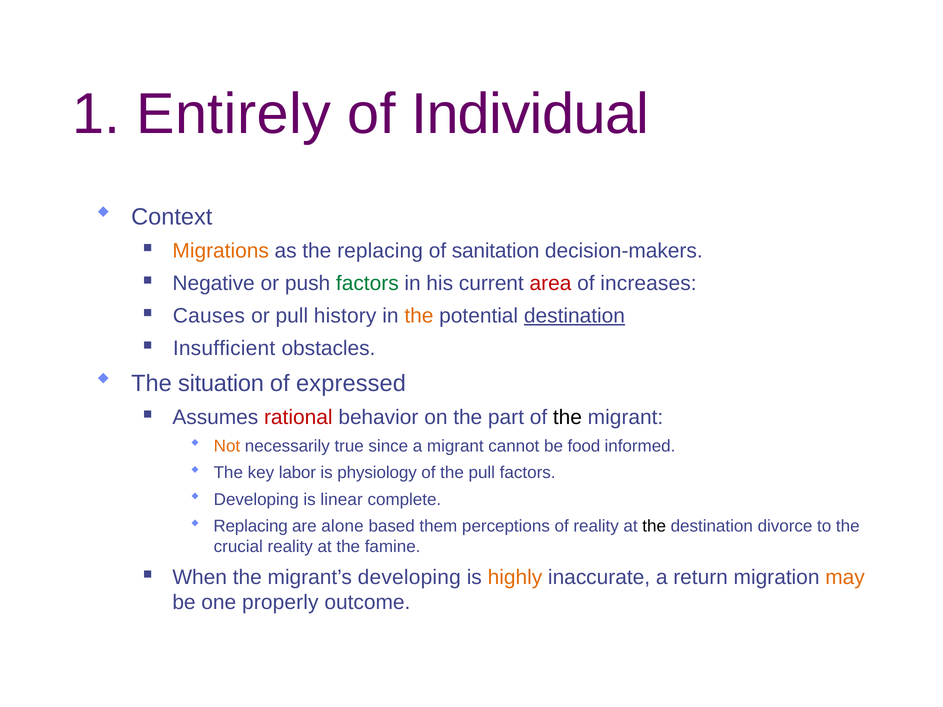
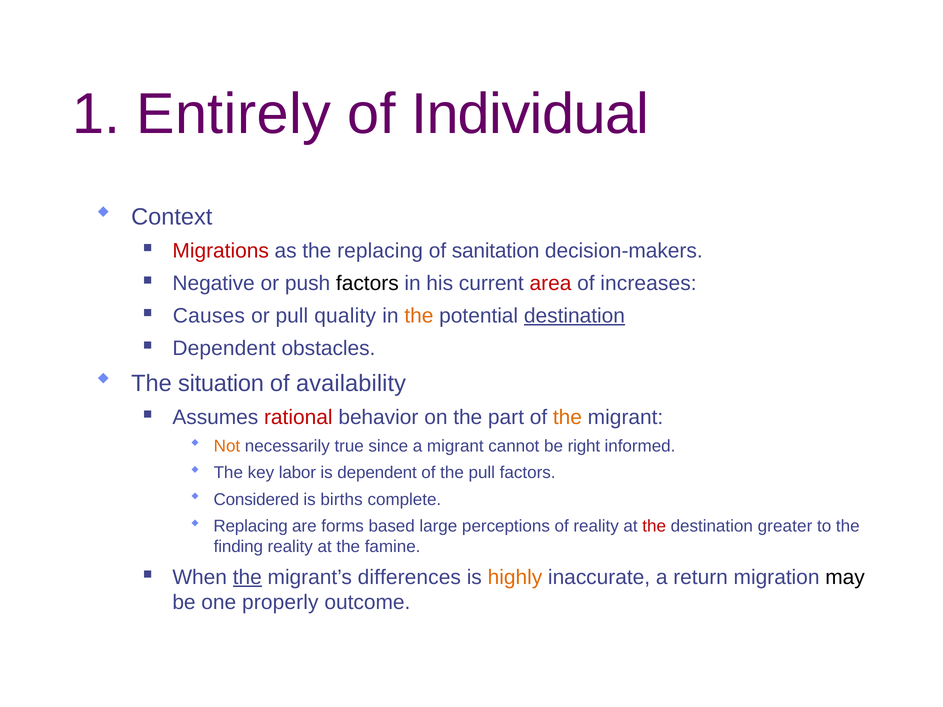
Migrations colour: orange -> red (221, 251)
factors colour: green -> black (367, 283)
history: history -> quality (345, 316)
Insufficient: Insufficient -> Dependent (224, 348)
expressed: expressed -> availability (351, 384)
the colour: black -> orange (567, 417)
food: food -> right (584, 446)
is physiology: physiology -> dependent (377, 473)
Developing: Developing -> Considered (256, 500)
linear: linear -> births (342, 500)
alone: alone -> forms (343, 526)
them: them -> large (438, 526)
the colour: black -> red (654, 526)
divorce: divorce -> greater (785, 526)
crucial: crucial -> finding (238, 547)
the underline: none -> present (247, 577)
migrant’s developing: developing -> differences (409, 577)
may colour: orange -> black (845, 577)
